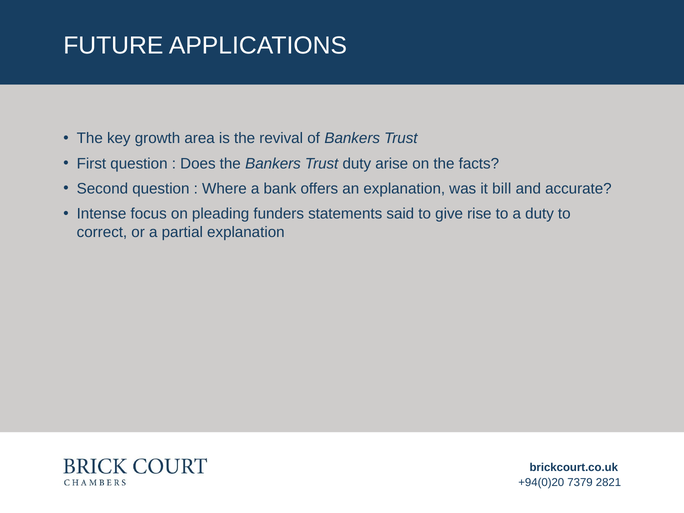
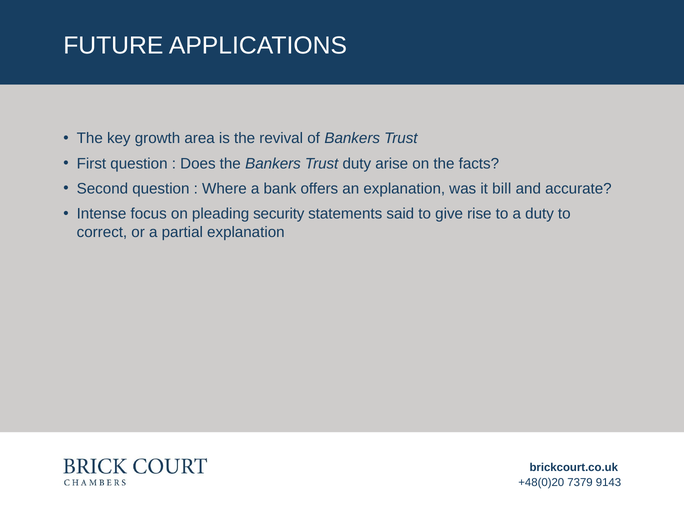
funders: funders -> security (279, 214)
+94(0)20: +94(0)20 -> +48(0)20 (541, 483)
2821: 2821 -> 9143 (608, 483)
